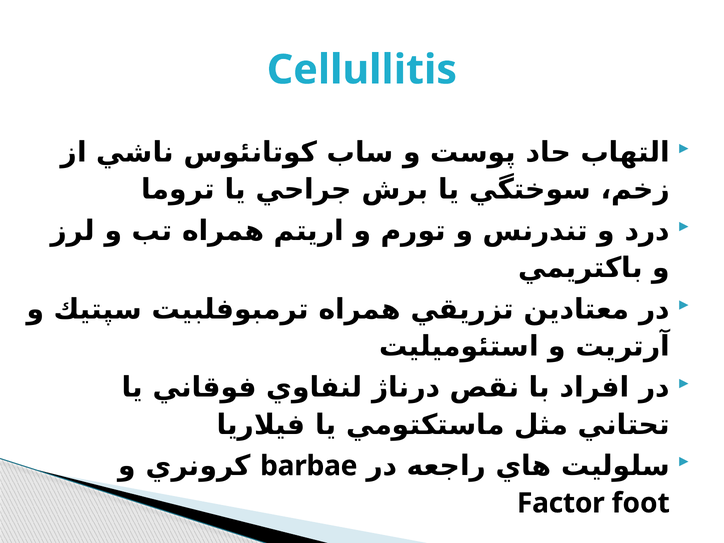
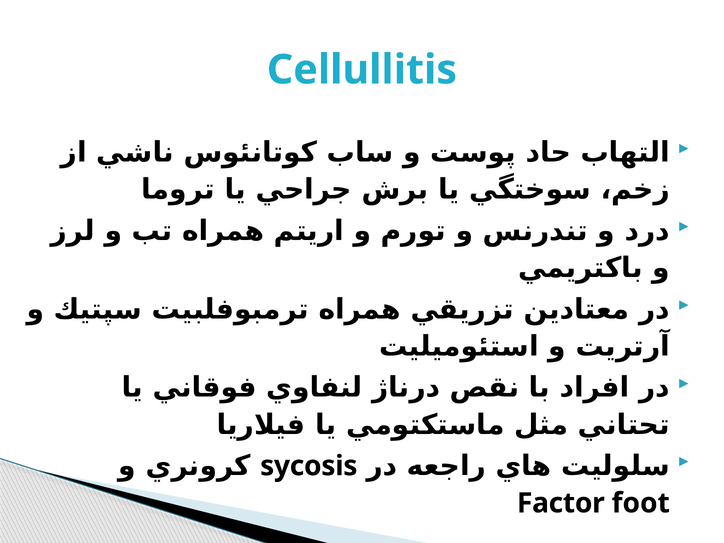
barbae: barbae -> sycosis (309, 466)
